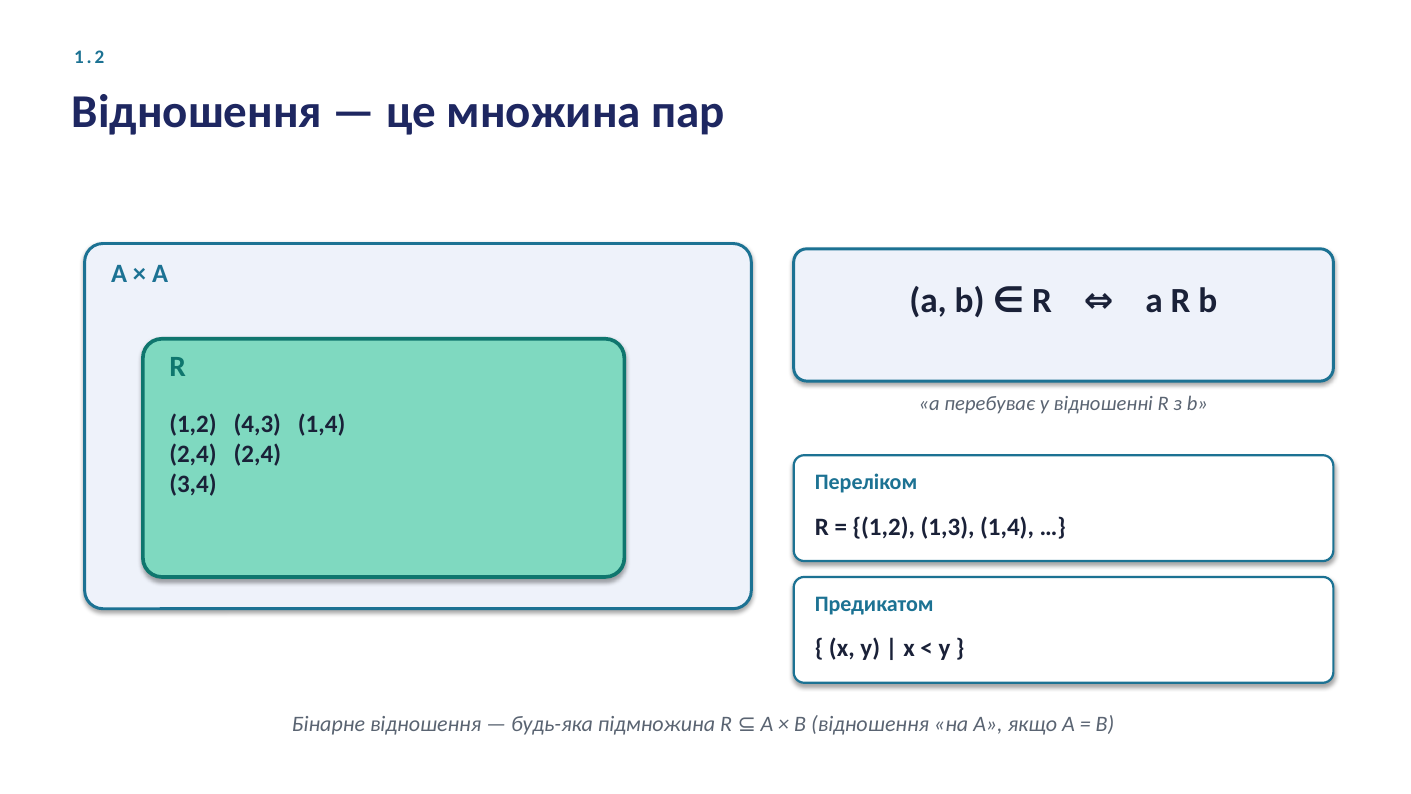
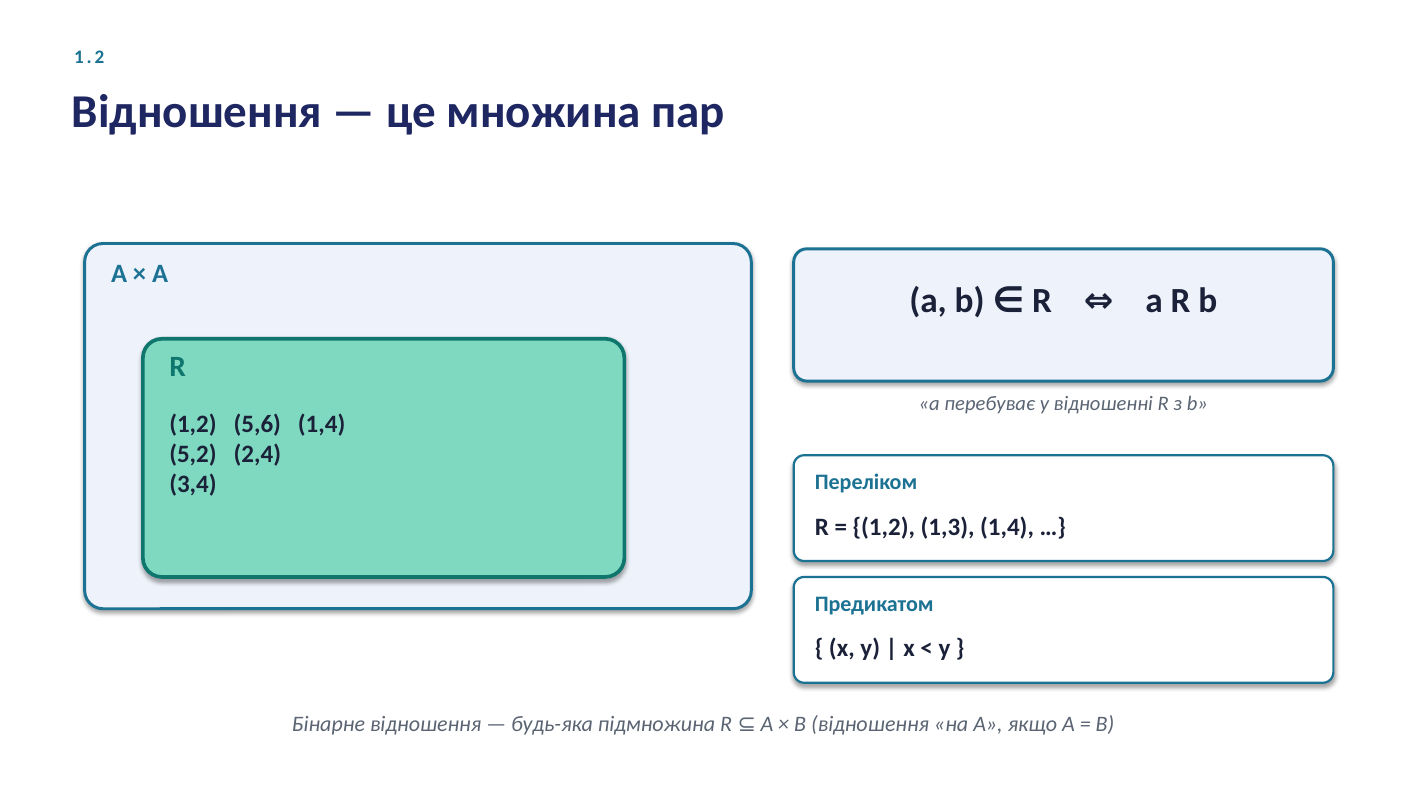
4,3: 4,3 -> 5,6 (257, 424)
2,4: 2,4 -> 5,2 (193, 454)
